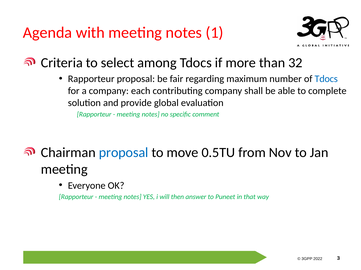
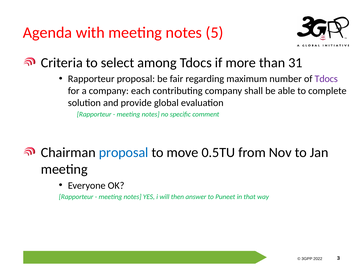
1: 1 -> 5 (215, 33)
32: 32 -> 31 (295, 63)
Tdocs colour: blue -> purple (326, 79)
